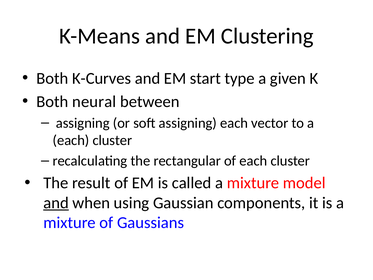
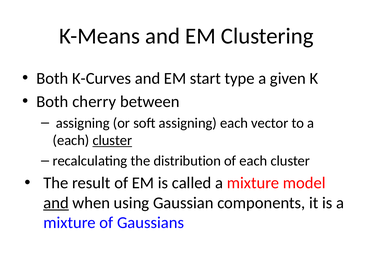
neural: neural -> cherry (94, 101)
cluster underline: none -> present (112, 140)
rectangular: rectangular -> distribution (187, 161)
